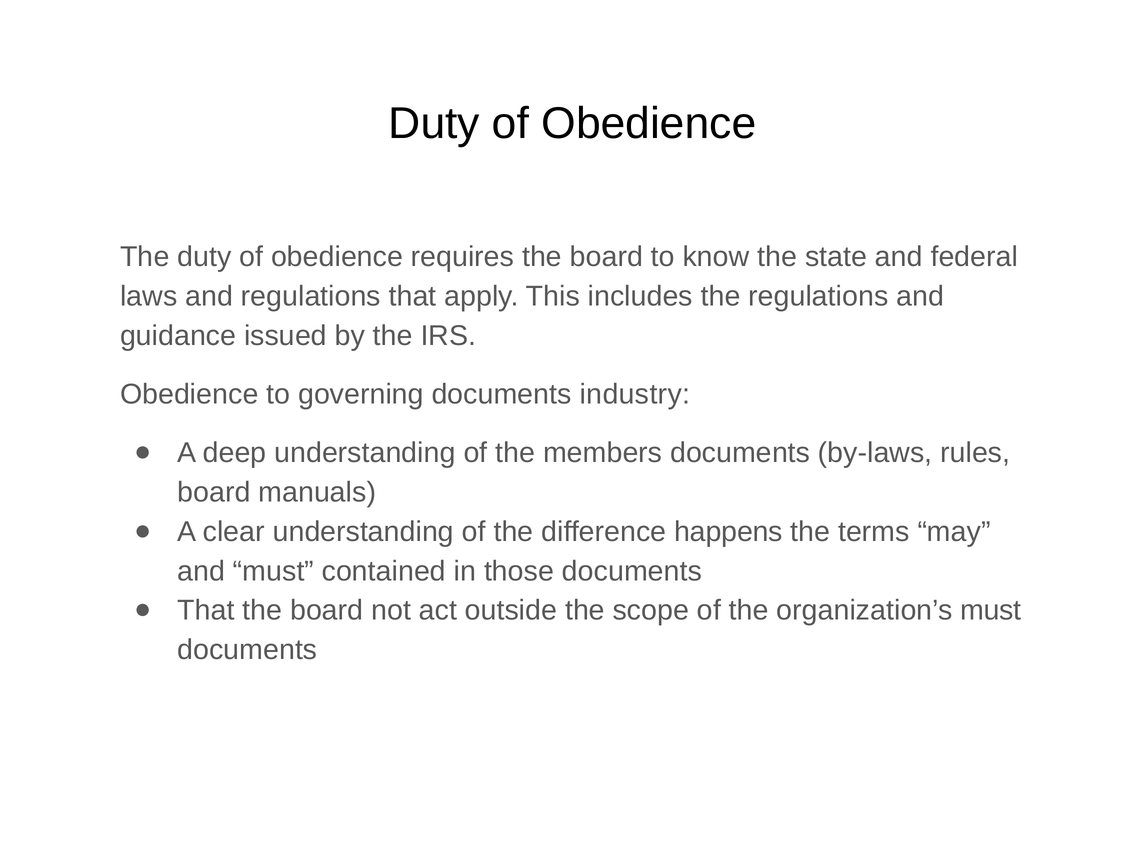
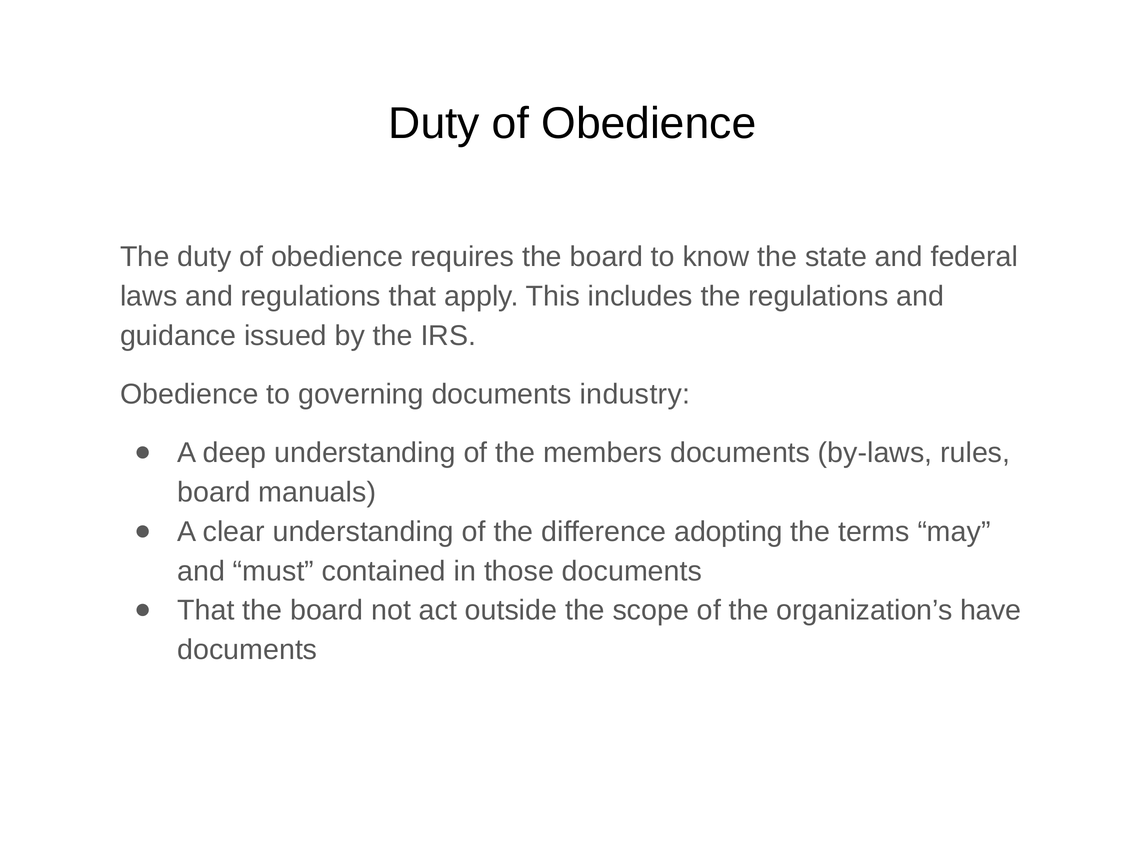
happens: happens -> adopting (729, 532)
organization’s must: must -> have (991, 611)
